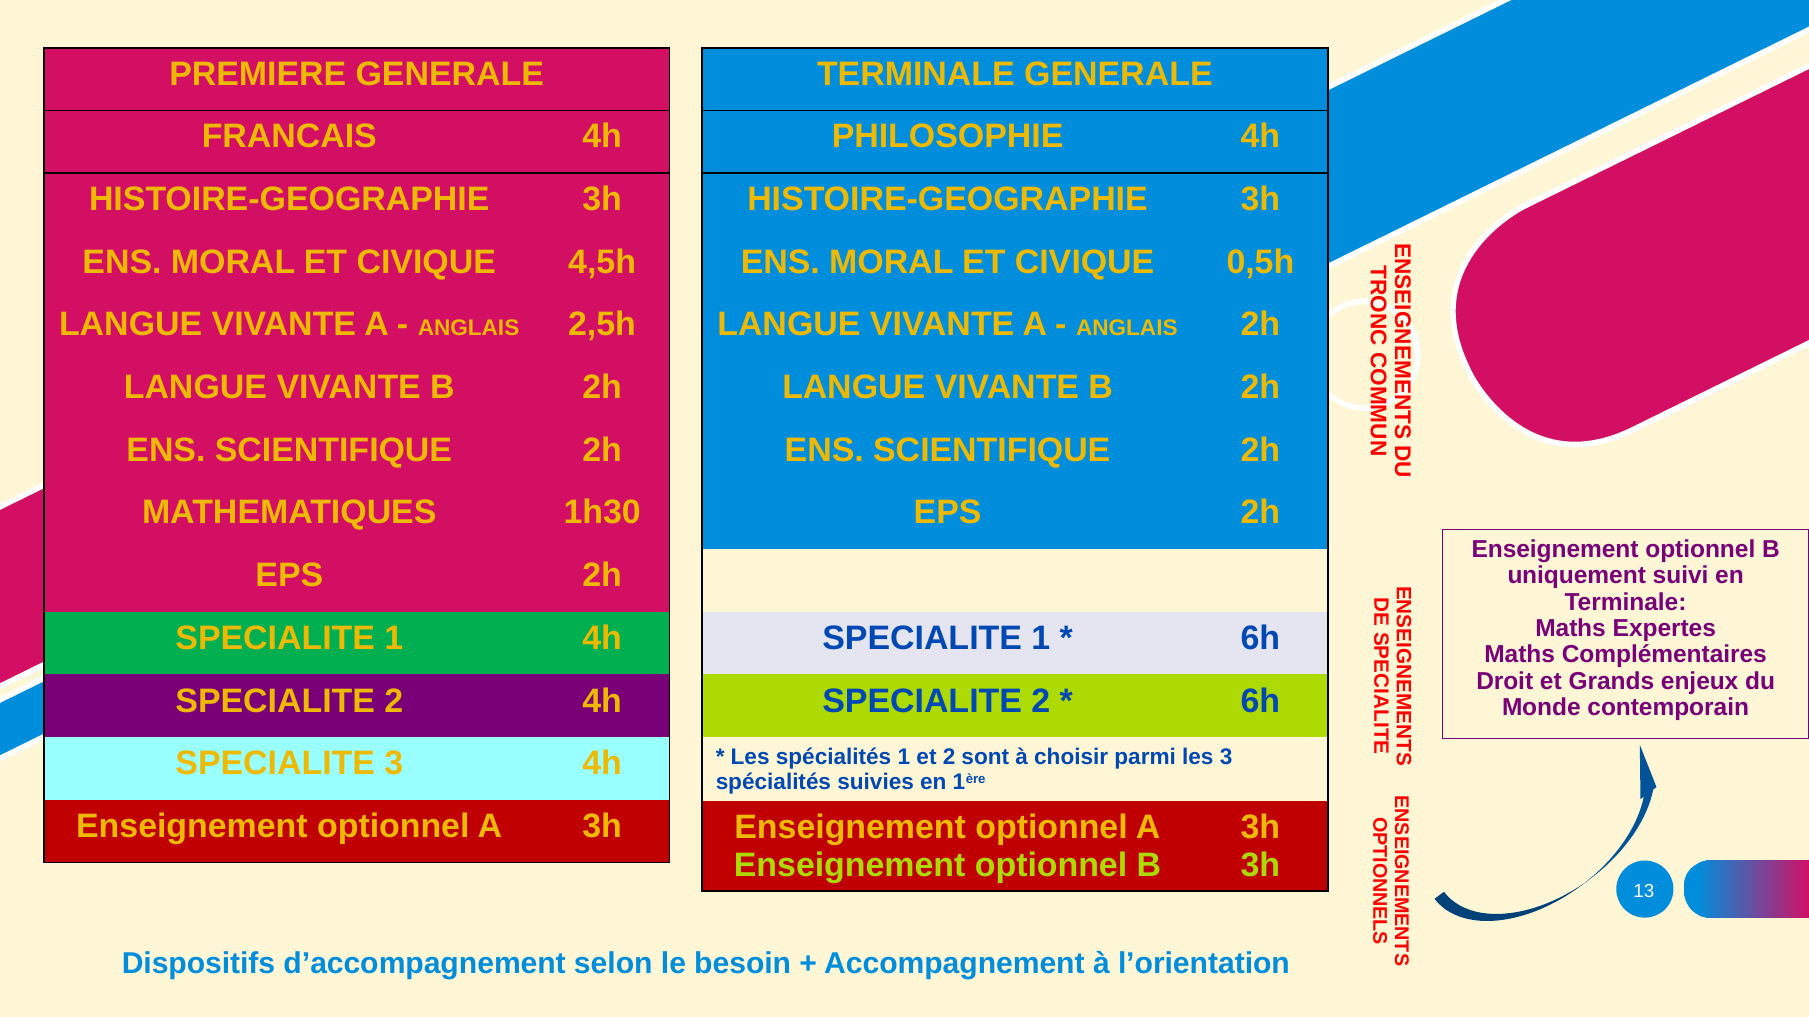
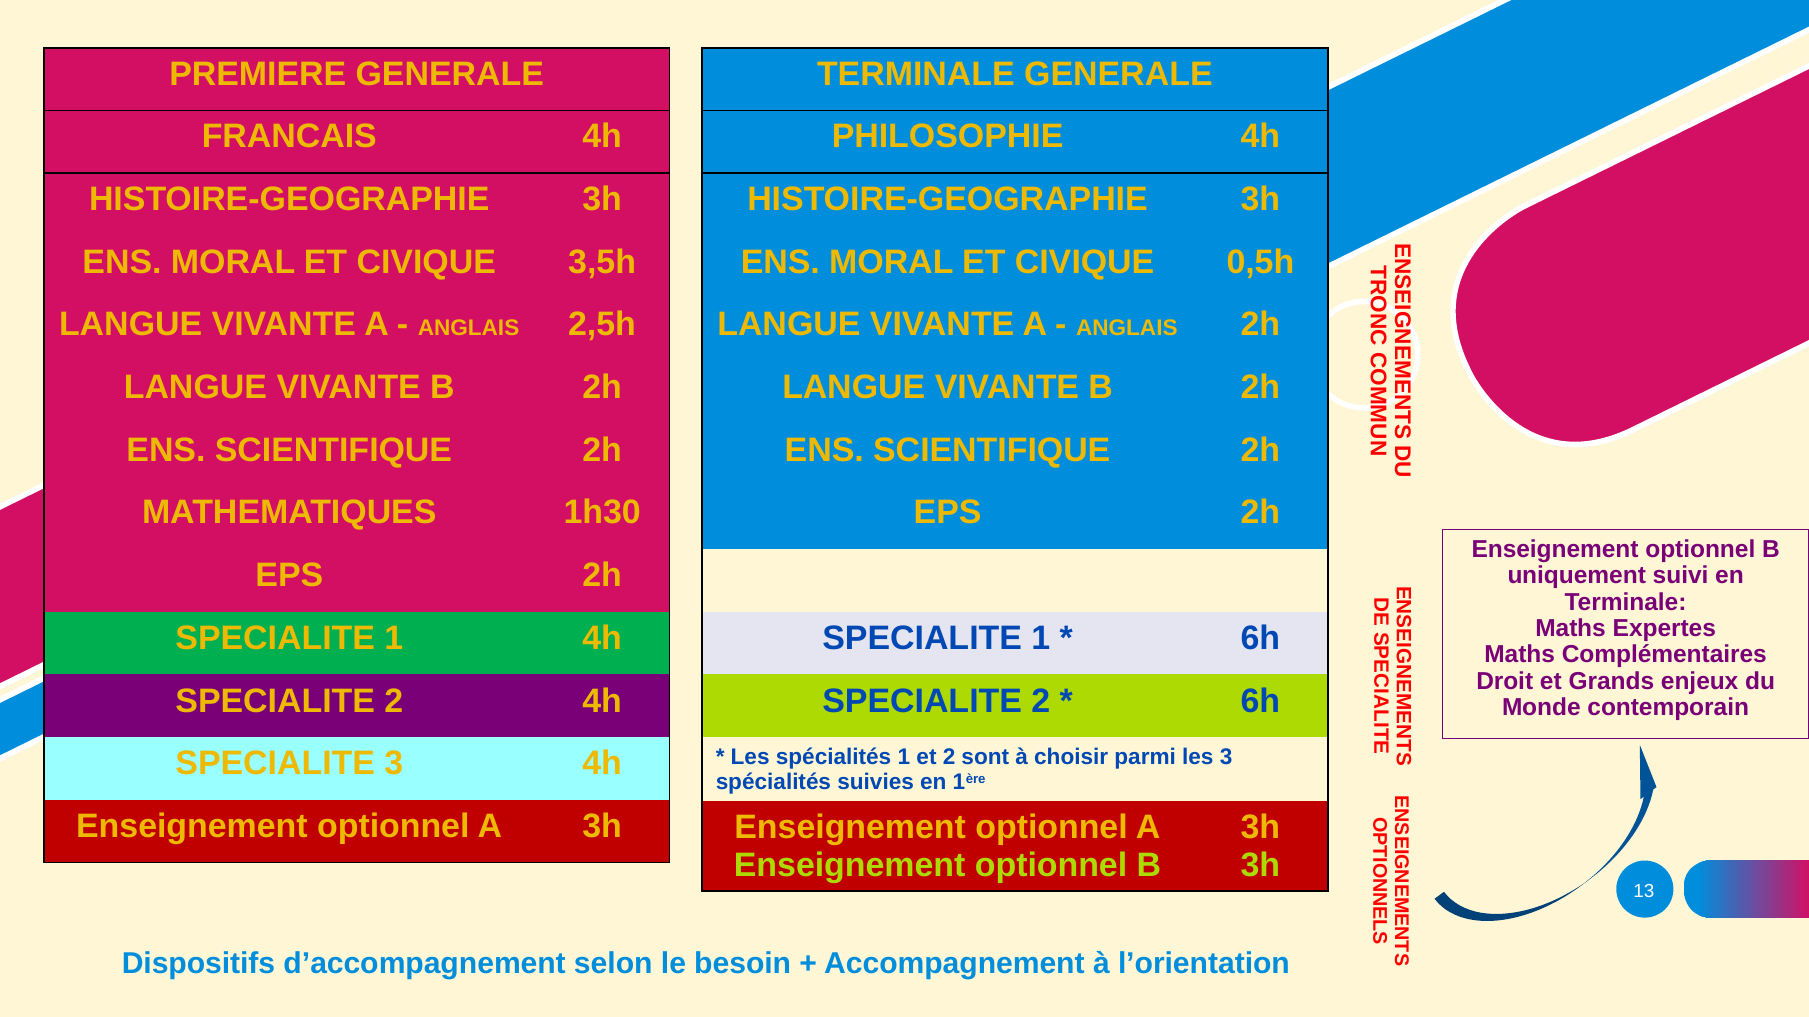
4,5h: 4,5h -> 3,5h (602, 262)
